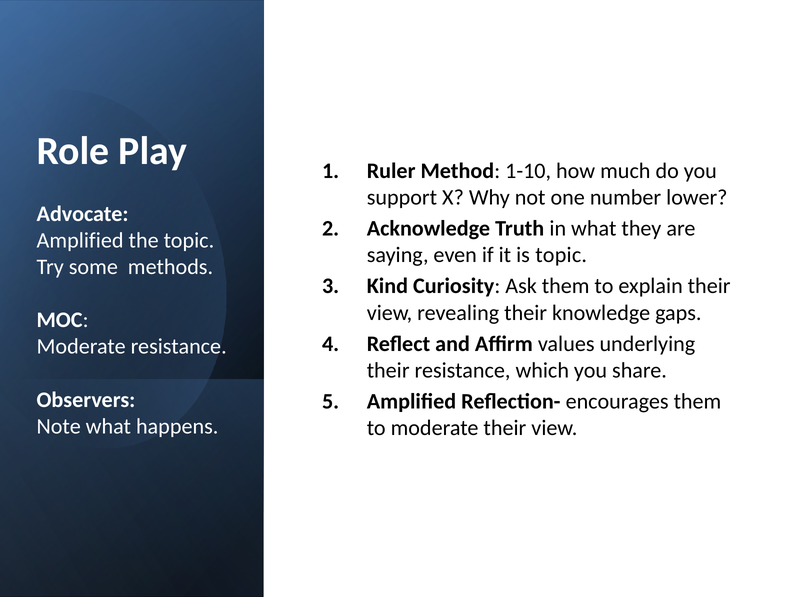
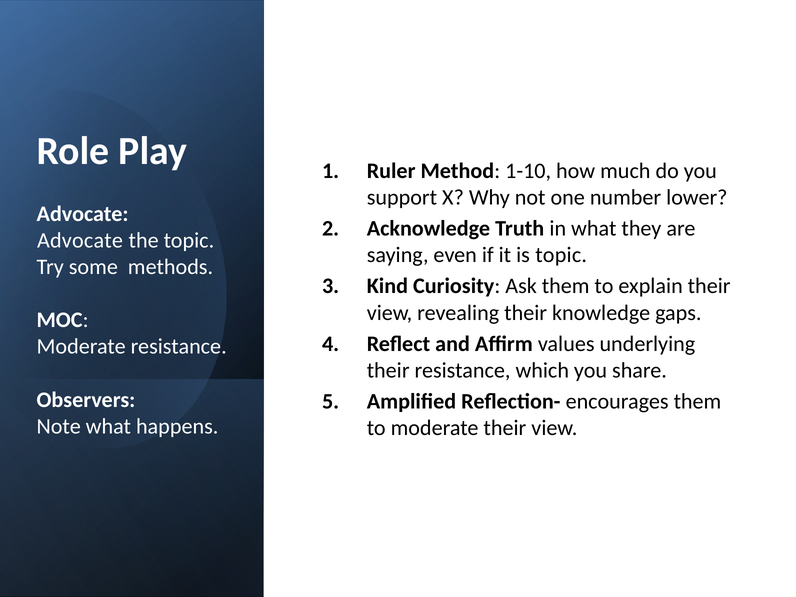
Amplified: Amplified -> Advocate (80, 240)
